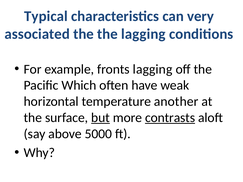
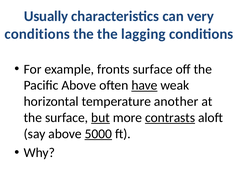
Typical: Typical -> Usually (46, 16)
associated: associated -> conditions (37, 34)
fronts lagging: lagging -> surface (153, 69)
Pacific Which: Which -> Above (79, 85)
have underline: none -> present (144, 85)
5000 underline: none -> present (98, 134)
